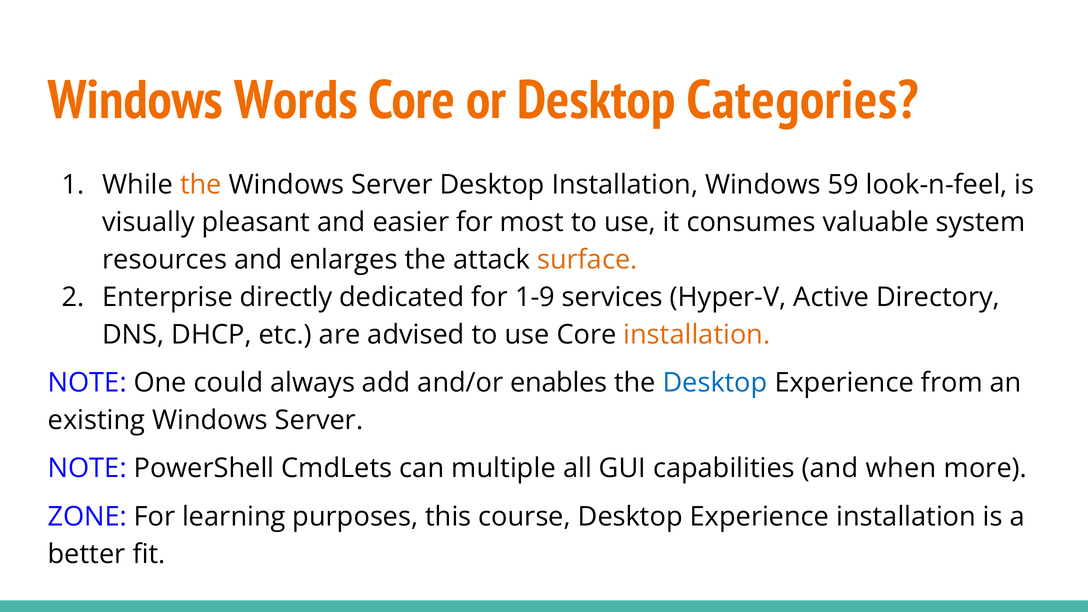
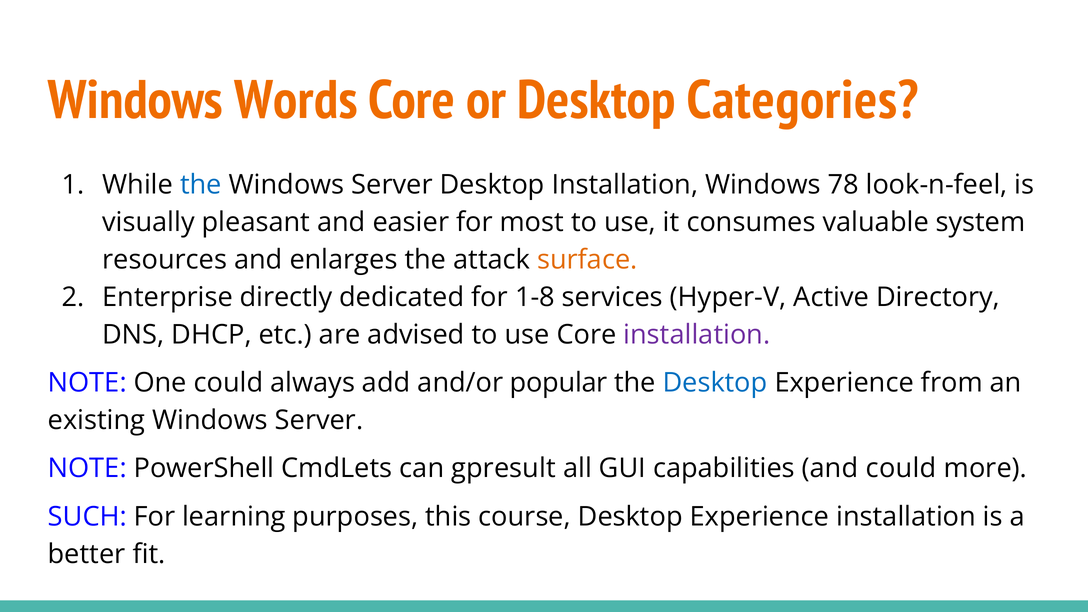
the colour: orange -> blue (201, 185)
59: 59 -> 78 (843, 185)
1-9: 1-9 -> 1-8 (535, 297)
installation colour: orange -> purple (697, 335)
enables: enables -> popular (559, 383)
multiple: multiple -> gpresult (504, 469)
and when: when -> could (901, 469)
ZONE: ZONE -> SUCH (87, 517)
